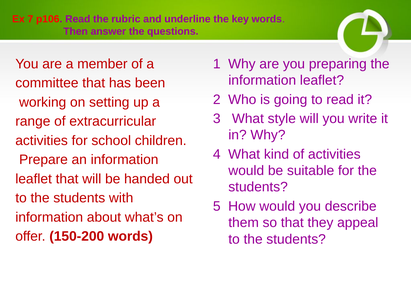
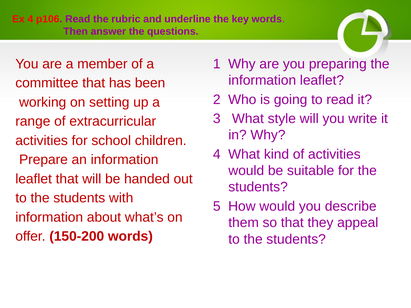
Ex 7: 7 -> 4 (30, 19)
